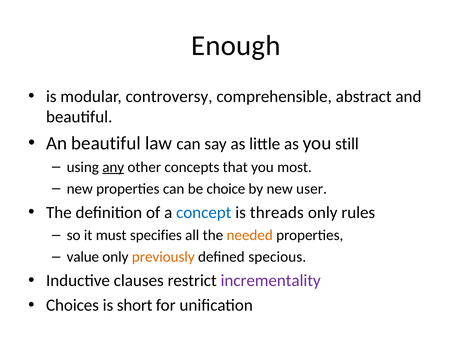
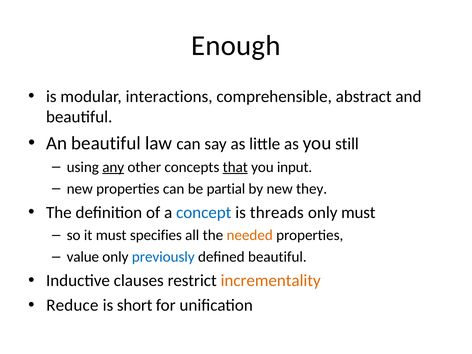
controversy: controversy -> interactions (169, 96)
that underline: none -> present (235, 167)
most: most -> input (295, 167)
choice: choice -> partial (226, 189)
user: user -> they (312, 189)
only rules: rules -> must (358, 212)
previously colour: orange -> blue (163, 257)
defined specious: specious -> beautiful (277, 257)
incrementality colour: purple -> orange (271, 281)
Choices: Choices -> Reduce (72, 305)
